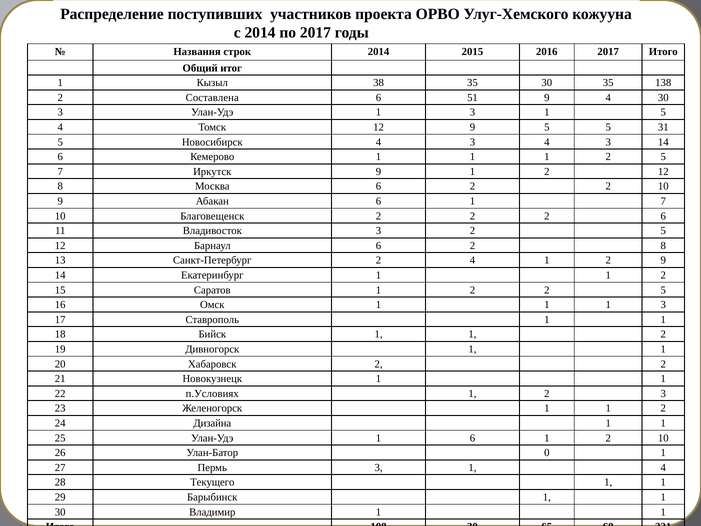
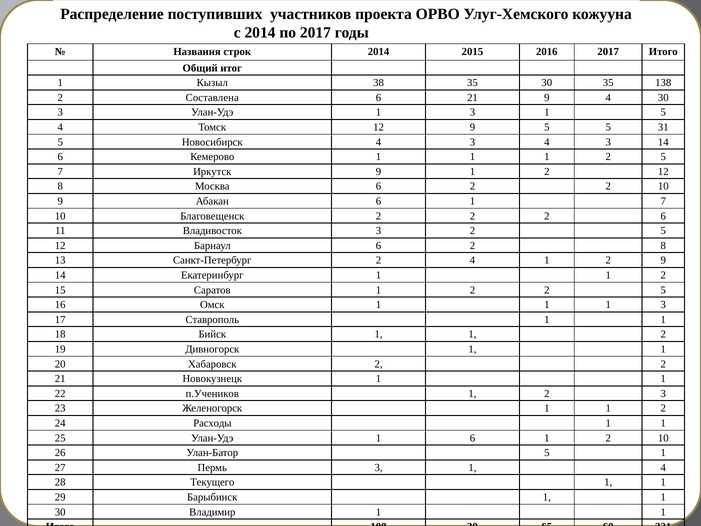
6 51: 51 -> 21 (472, 98)
п.Условиях: п.Условиях -> п.Учеников (212, 393)
Дизайна: Дизайна -> Расходы (212, 423)
Улан-Батор 0: 0 -> 5 (547, 453)
